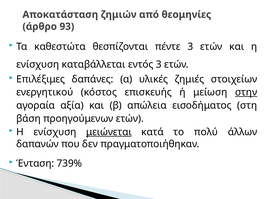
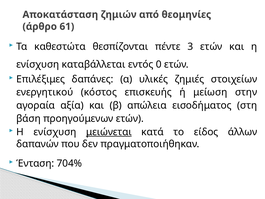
93: 93 -> 61 (67, 27)
εντός 3: 3 -> 0 (159, 64)
στην underline: present -> none (246, 92)
πολύ: πολύ -> είδος (206, 132)
739%: 739% -> 704% (69, 163)
